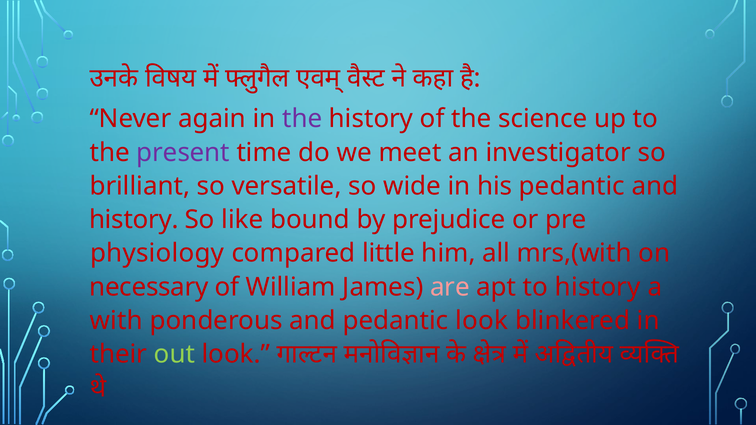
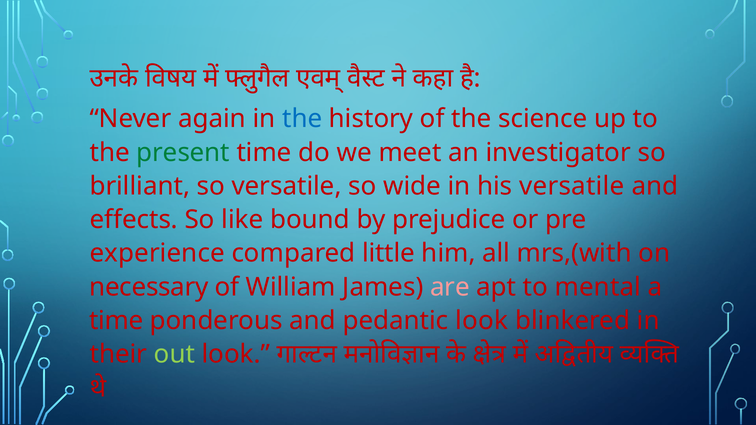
the colour: purple -> blue (302, 119)
present colour: purple -> green (183, 153)
his pedantic: pedantic -> versatile (572, 186)
history: history -> effects (134, 220)
physiology: physiology -> experience (157, 254)
to history: history -> mental (598, 287)
with: with -> time (116, 321)
